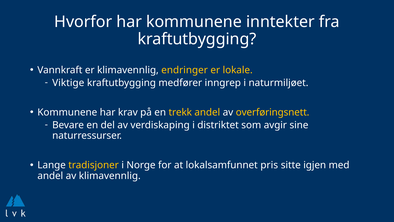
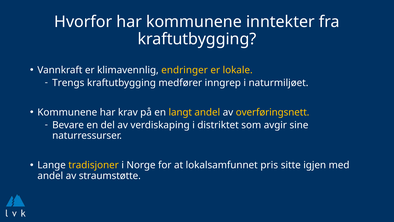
Viktige: Viktige -> Trengs (68, 83)
trekk: trekk -> langt (180, 112)
av klimavennlig: klimavennlig -> straumstøtte (110, 176)
